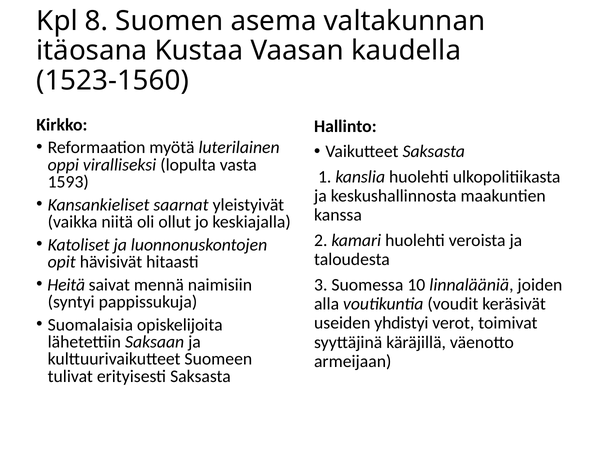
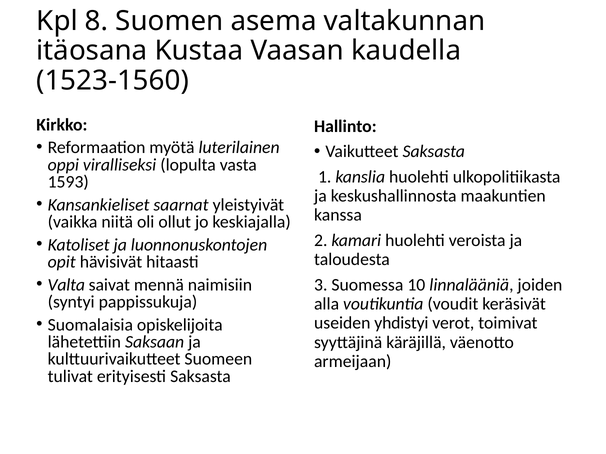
Heitä: Heitä -> Valta (66, 285)
